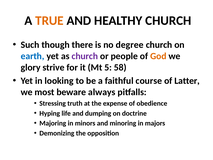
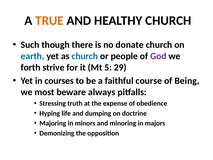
degree: degree -> donate (130, 45)
church colour: purple -> blue (85, 56)
God colour: orange -> purple (158, 56)
glory: glory -> forth (31, 67)
58: 58 -> 29 (120, 67)
looking: looking -> courses (59, 81)
Latter: Latter -> Being (187, 81)
